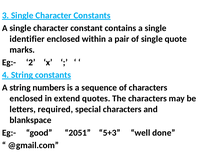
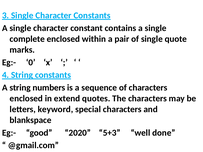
identifier: identifier -> complete (27, 39)
2: 2 -> 0 (31, 62)
required: required -> keyword (55, 109)
2051: 2051 -> 2020 (78, 133)
